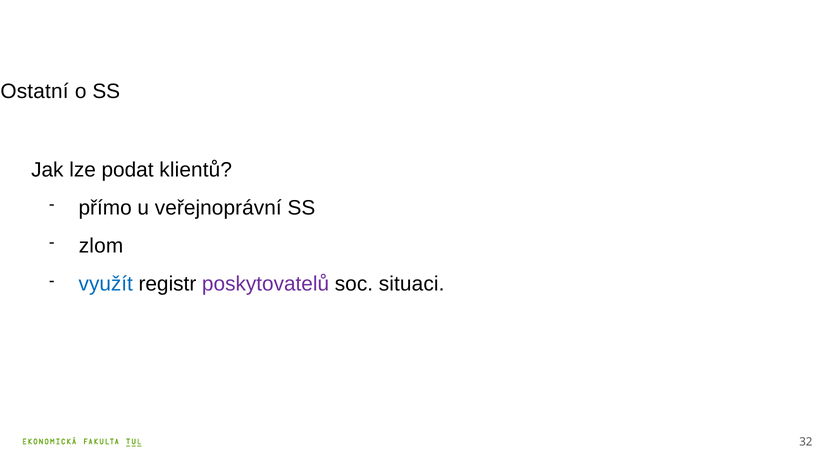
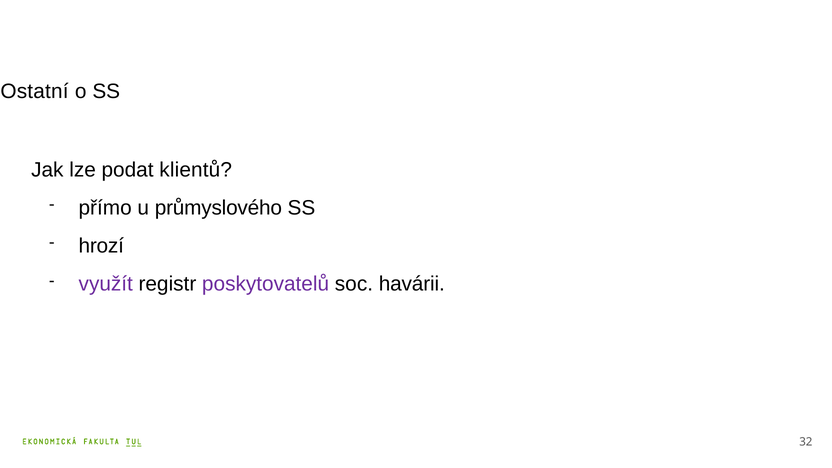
veřejnoprávní: veřejnoprávní -> průmyslového (218, 208)
zlom: zlom -> hrozí (101, 246)
využít colour: blue -> purple (106, 284)
situaci: situaci -> havárii (412, 284)
